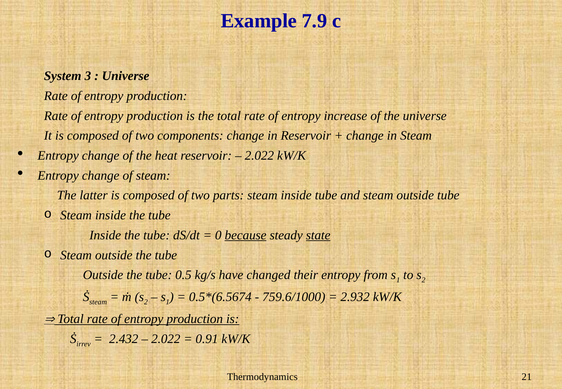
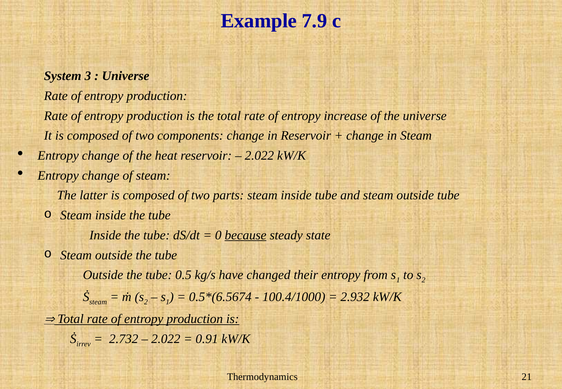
state underline: present -> none (318, 235)
759.6/1000: 759.6/1000 -> 100.4/1000 (294, 297)
2.432: 2.432 -> 2.732 (124, 339)
